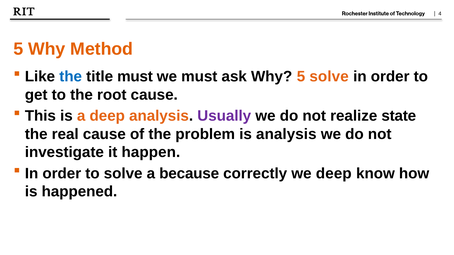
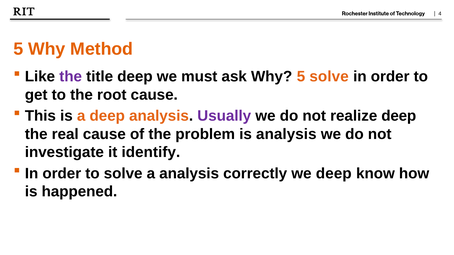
the colour: blue -> purple (71, 77)
title must: must -> deep (135, 77)
realize state: state -> deep (399, 116)
happen: happen -> identify (151, 152)
a because: because -> analysis (189, 174)
